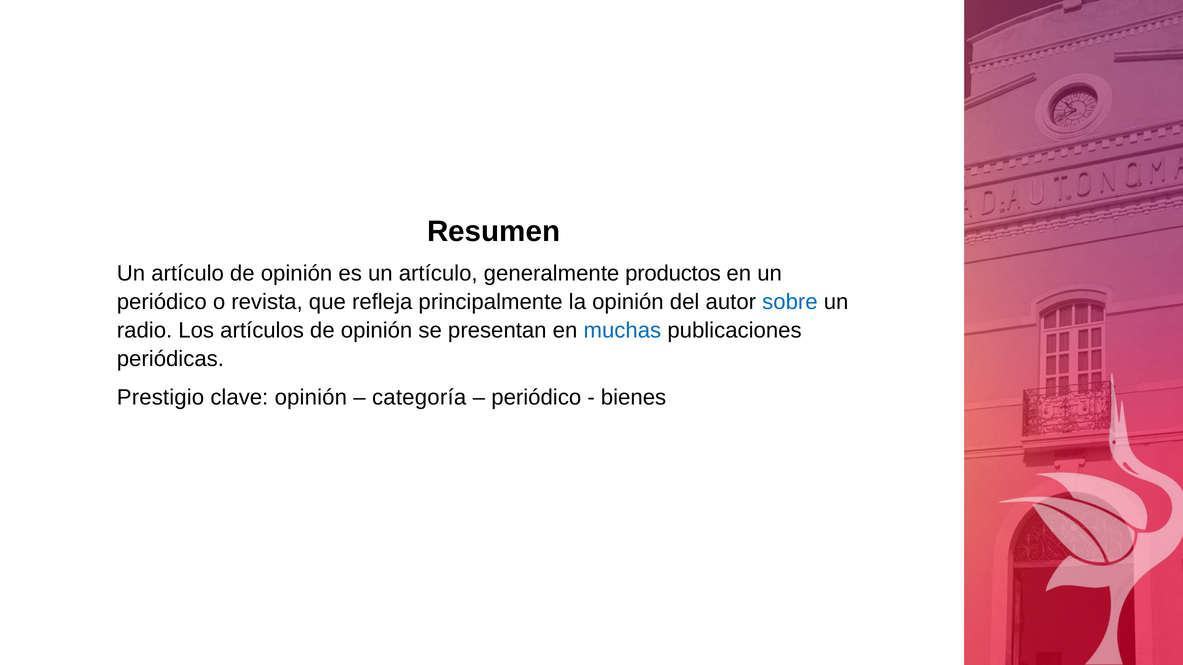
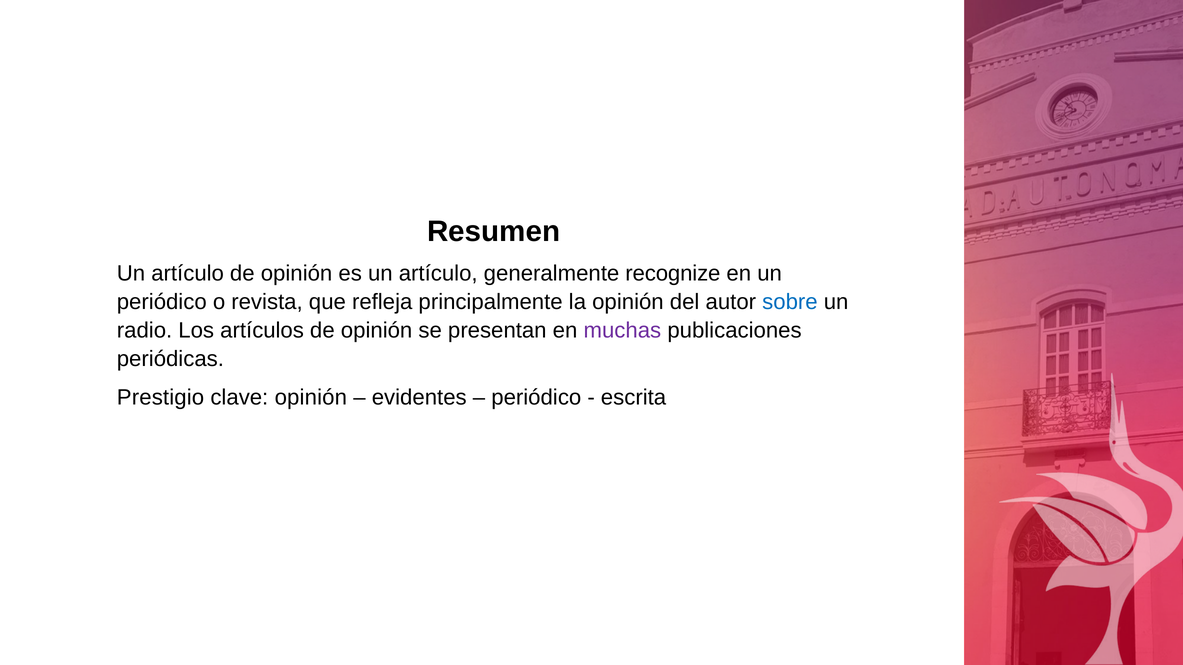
productos: productos -> recognize (673, 274)
muchas colour: blue -> purple (622, 331)
categoría: categoría -> evidentes (419, 397)
bienes: bienes -> escrita (634, 397)
